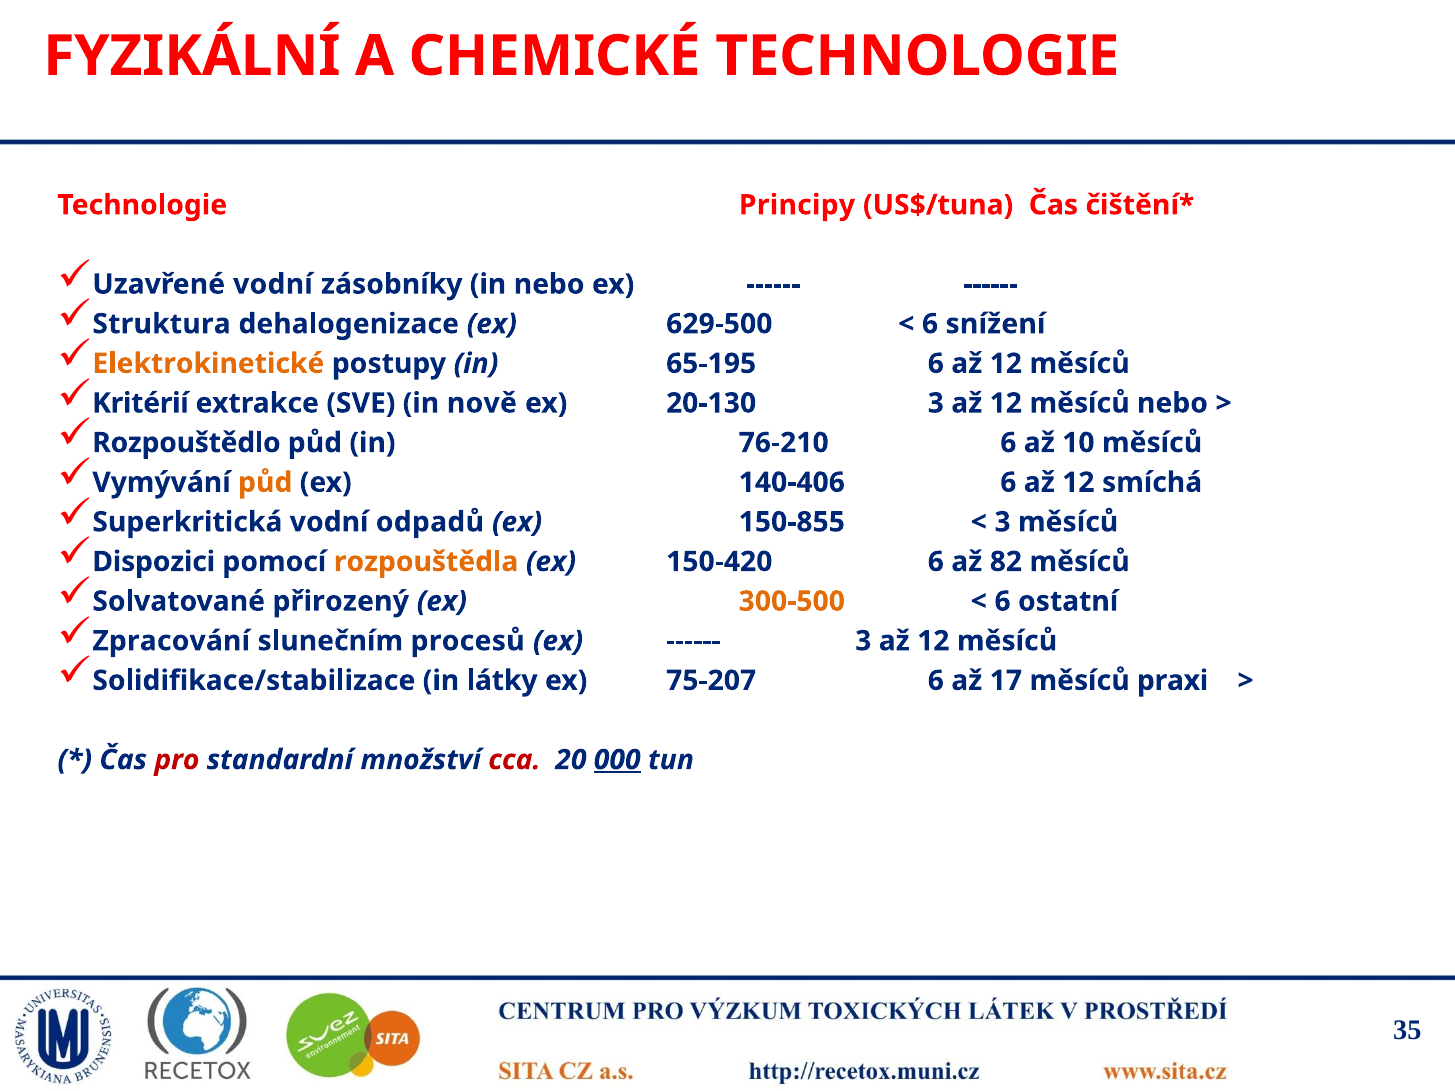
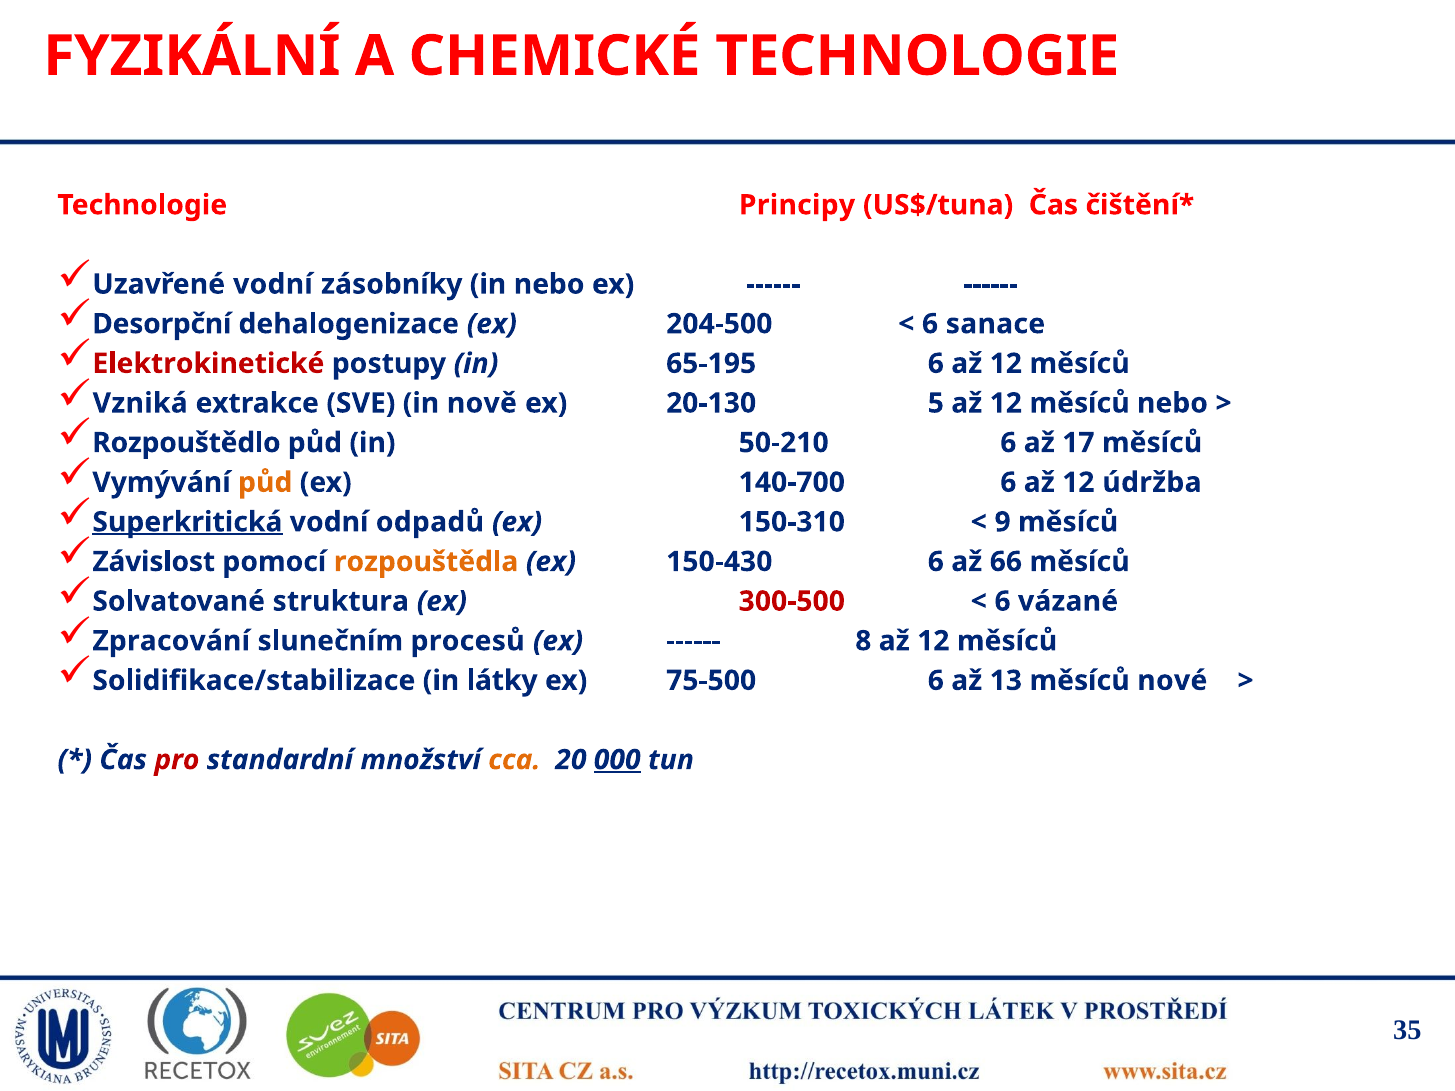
Struktura: Struktura -> Desorpční (162, 324)
629-500: 629-500 -> 204-500 (719, 324)
snížení: snížení -> sanace (995, 324)
Elektrokinetické colour: orange -> red (208, 364)
Kritérií: Kritérií -> Vzniká (140, 403)
20-130 3: 3 -> 5 (936, 403)
76-210: 76-210 -> 50-210 (784, 443)
10: 10 -> 17 (1078, 443)
140-406: 140-406 -> 140-700 (792, 483)
smíchá: smíchá -> údržba (1152, 483)
Superkritická underline: none -> present (187, 522)
150-855: 150-855 -> 150-310 (792, 522)
3: 3 -> 9 (1003, 522)
Dispozici: Dispozici -> Závislost (154, 562)
150-420: 150-420 -> 150-430 (719, 562)
82: 82 -> 66 (1006, 562)
přirozený: přirozený -> struktura (341, 601)
300-500 colour: orange -> red (792, 601)
ostatní: ostatní -> vázané (1068, 601)
3: 3 -> 8 (863, 641)
75-207: 75-207 -> 75-500 (711, 681)
17: 17 -> 13 (1006, 681)
praxi: praxi -> nové (1172, 681)
cca colour: red -> orange (514, 760)
